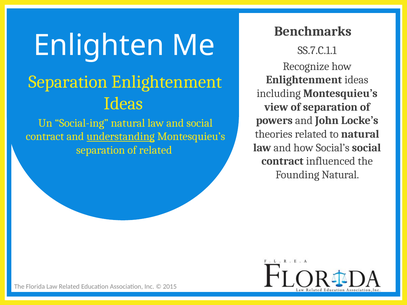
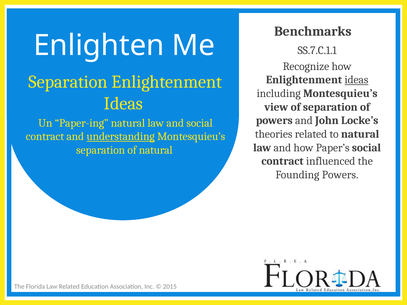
ideas underline: none -> present (356, 80)
Social-ing: Social-ing -> Paper-ing (82, 123)
Social’s: Social’s -> Paper’s (333, 148)
of related: related -> natural (156, 150)
Founding Natural: Natural -> Powers (340, 175)
